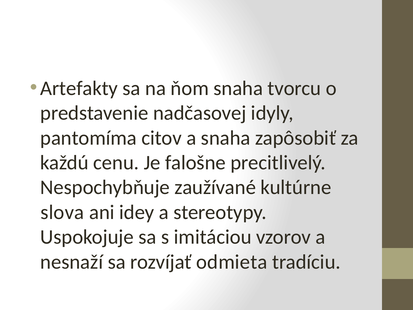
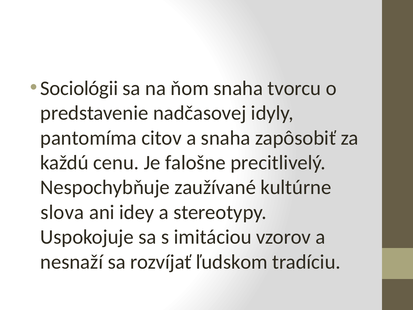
Artefakty: Artefakty -> Sociológii (79, 88)
odmieta: odmieta -> ľudskom (232, 262)
